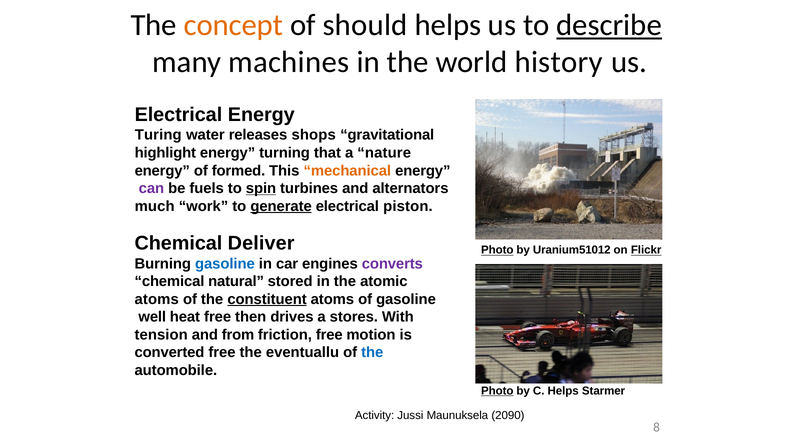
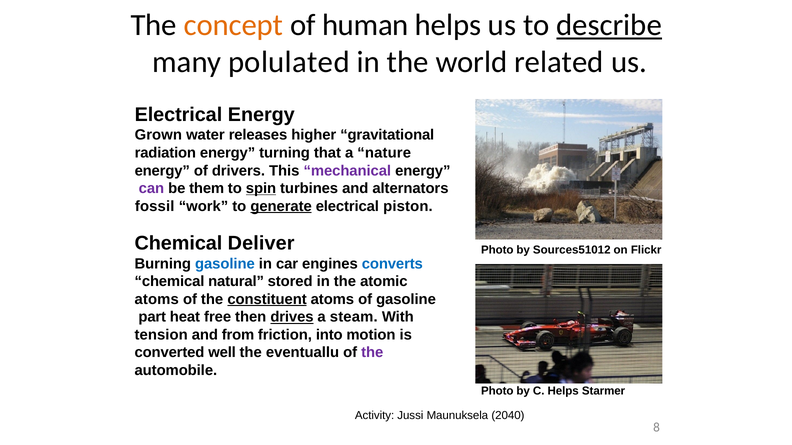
should: should -> human (365, 25)
machines: machines -> polulated (289, 62)
history: history -> related (559, 62)
Turing: Turing -> Grown (158, 135)
shops: shops -> higher (314, 135)
highlight: highlight -> radiation (165, 153)
formed: formed -> drivers (238, 171)
mechanical colour: orange -> purple (347, 171)
fuels: fuels -> them (207, 189)
much: much -> fossil (155, 206)
Photo underline: present -> none (497, 250)
Uranium51012: Uranium51012 -> Sources51012 (572, 250)
Flickr underline: present -> none (646, 250)
converts colour: purple -> blue (392, 264)
well: well -> part (152, 317)
drives underline: none -> present (292, 317)
stores: stores -> steam (354, 317)
friction free: free -> into (329, 335)
converted free: free -> well (222, 353)
the colour: blue -> purple (372, 353)
Photo underline: present -> none (497, 391)
2090: 2090 -> 2040 (508, 416)
